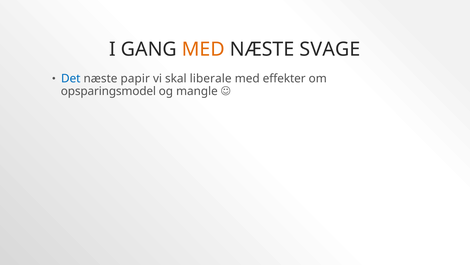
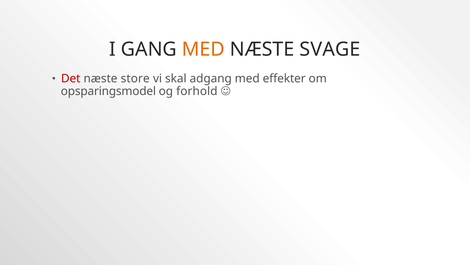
Det colour: blue -> red (71, 79)
papir: papir -> store (135, 79)
liberale: liberale -> adgang (211, 79)
mangle: mangle -> forhold (197, 91)
